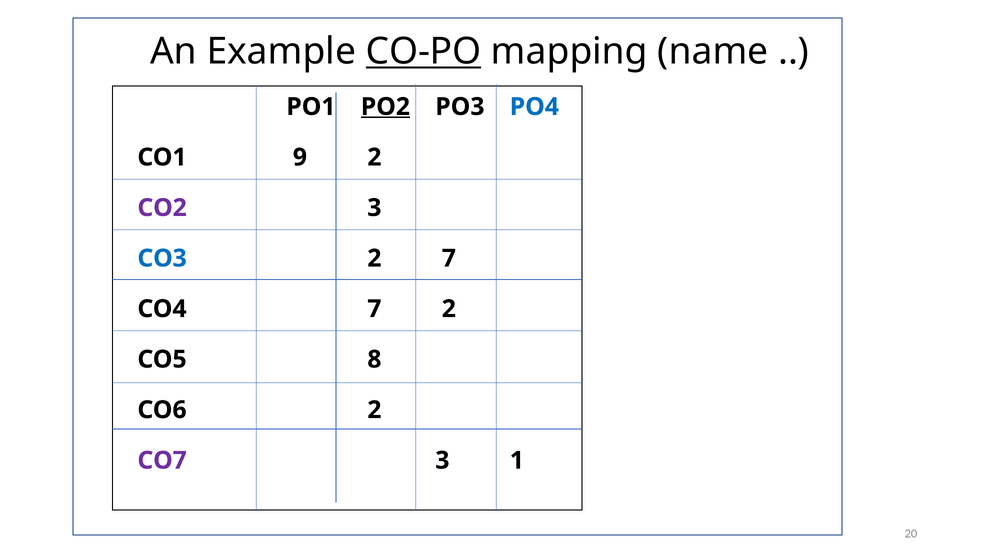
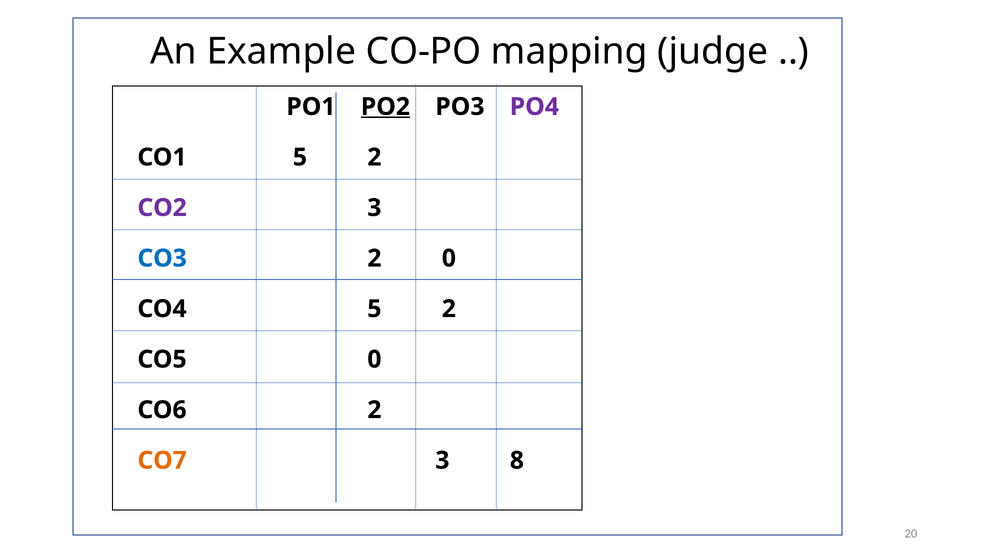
CO-PO underline: present -> none (424, 51)
name: name -> judge (713, 51)
PO4 colour: blue -> purple (534, 107)
CO1 9: 9 -> 5 (300, 157)
2 7: 7 -> 0 (449, 258)
CO4 7: 7 -> 5 (374, 309)
CO5 8: 8 -> 0 (374, 359)
CO7 colour: purple -> orange (162, 460)
1: 1 -> 8 (517, 460)
